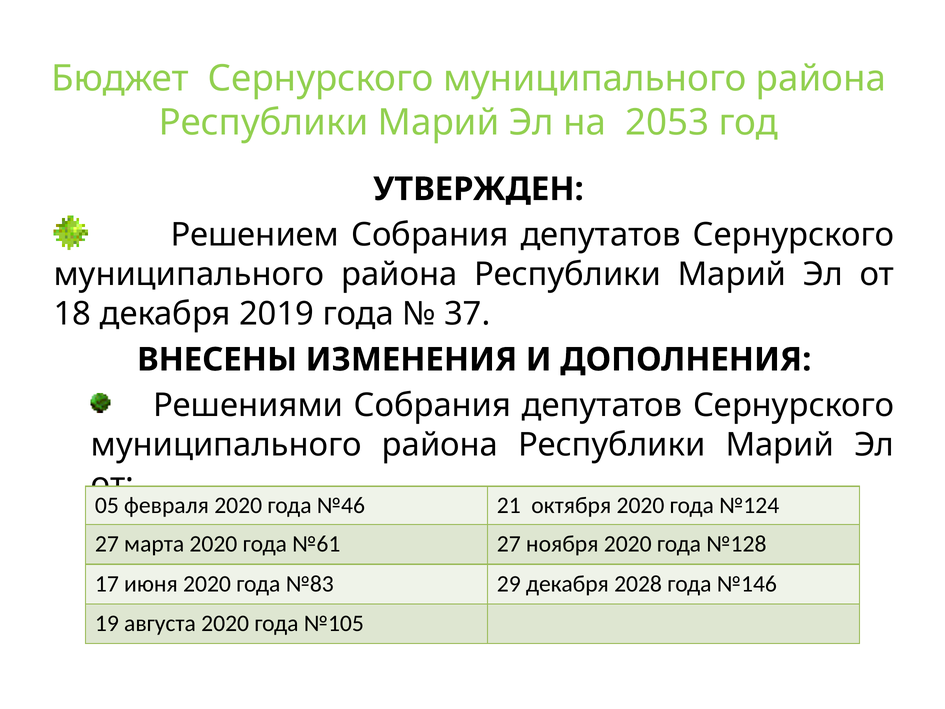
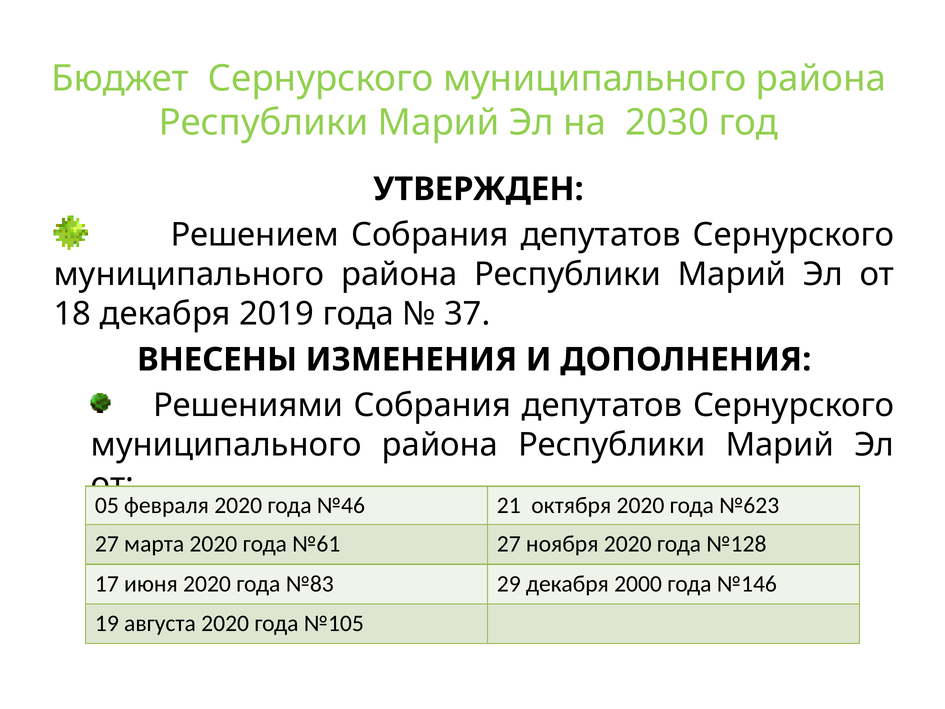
2053: 2053 -> 2030 (667, 123)
№124: №124 -> №623 (749, 505)
2028: 2028 -> 2000 (638, 583)
